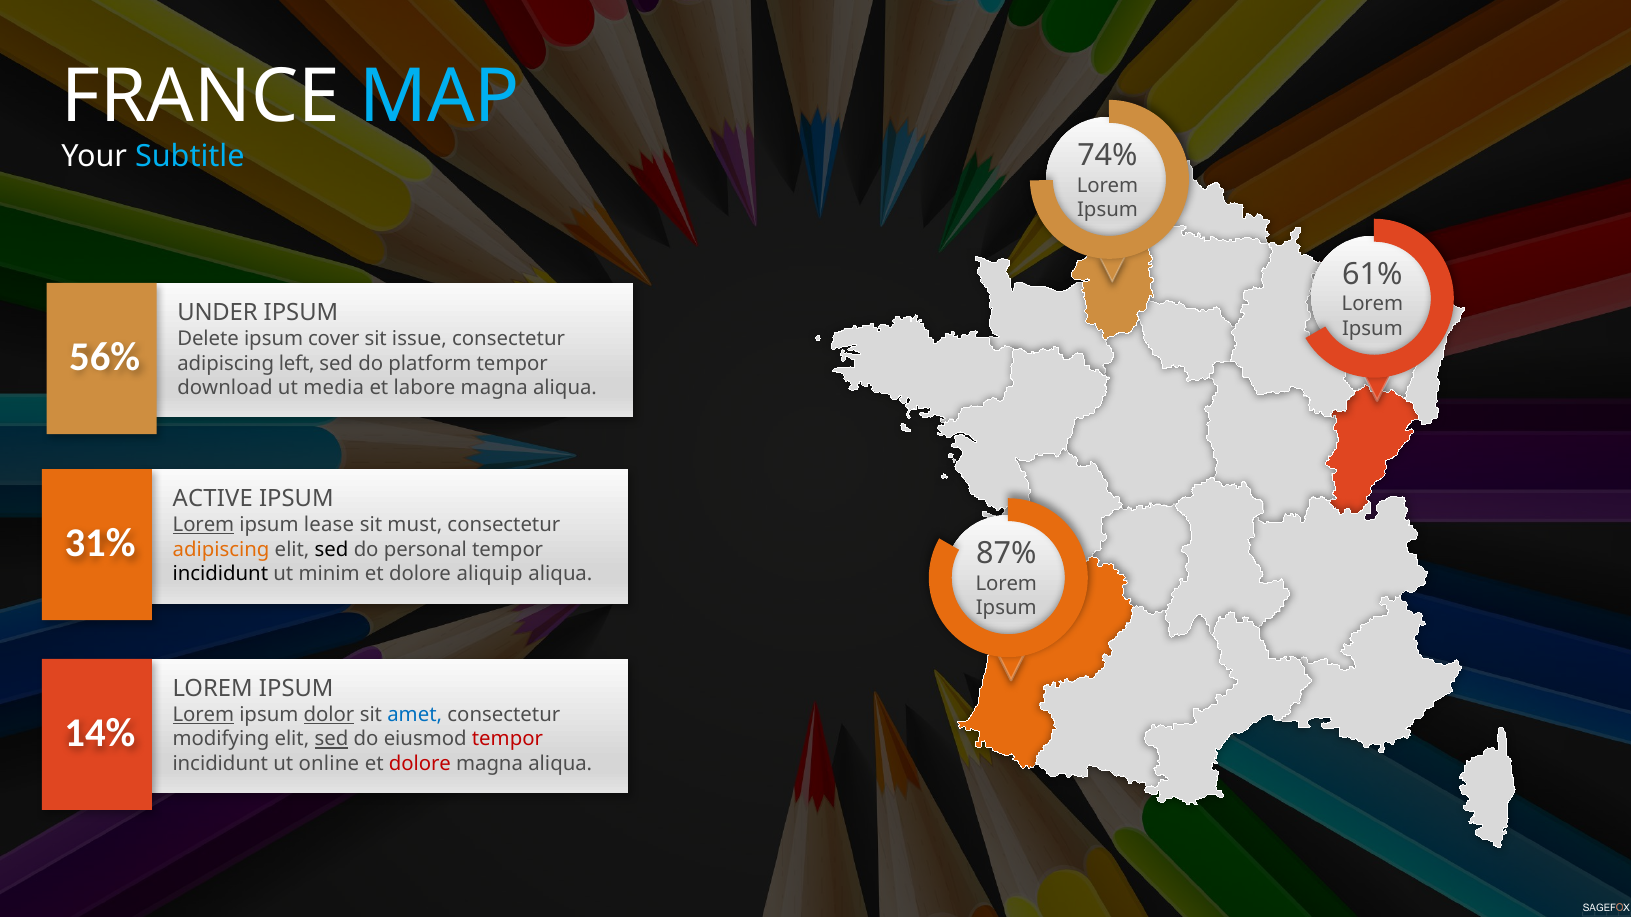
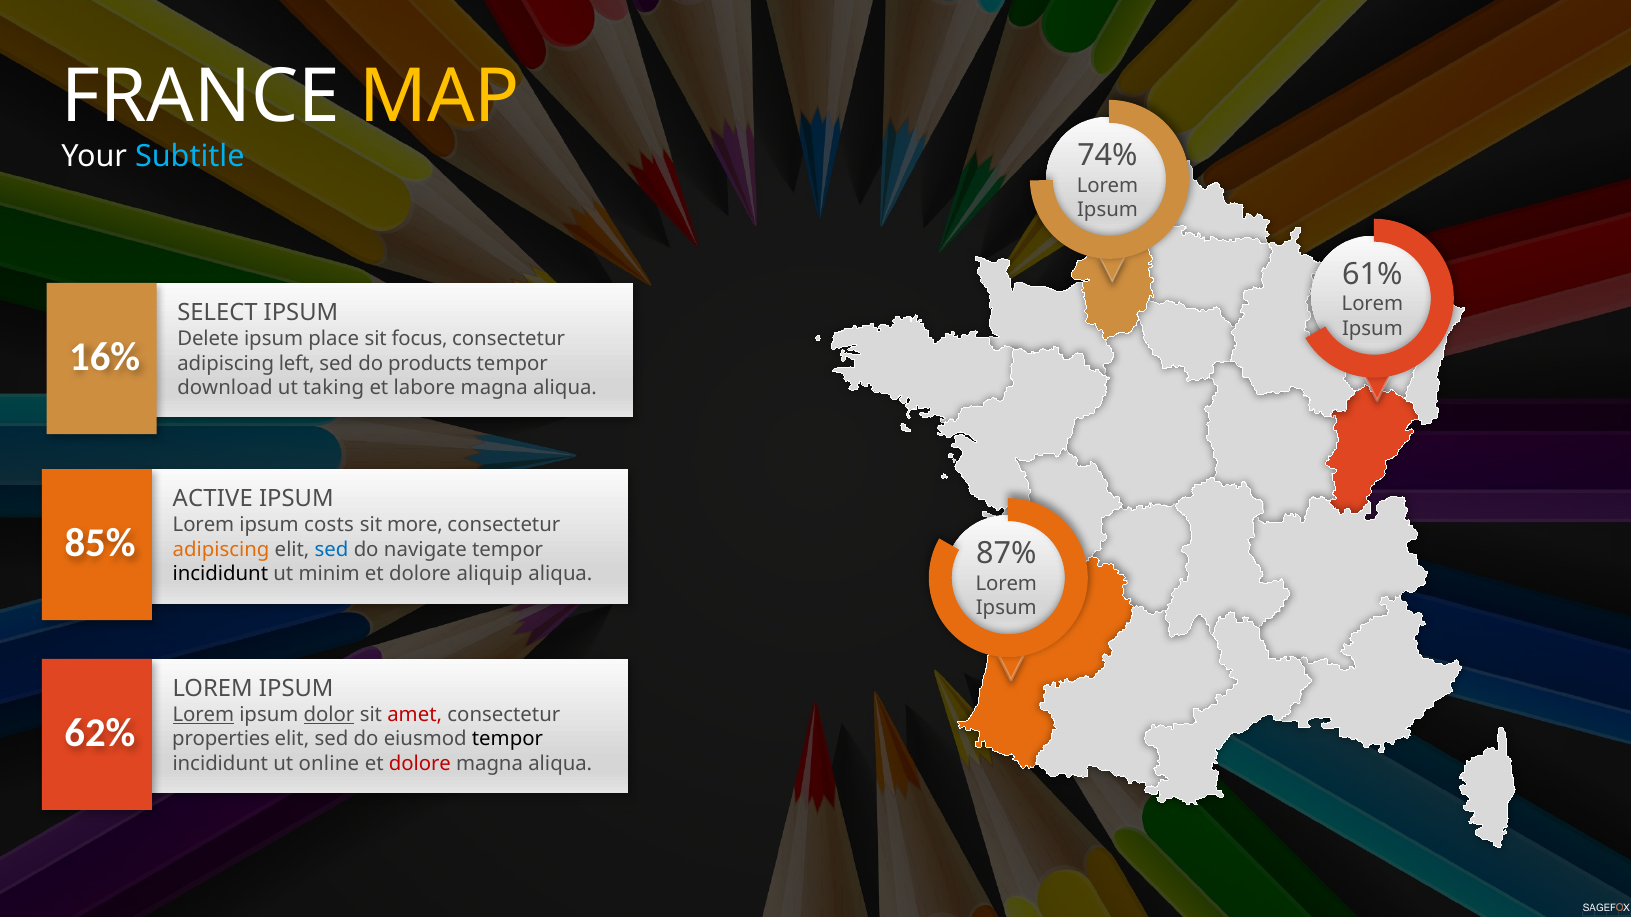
MAP colour: light blue -> yellow (440, 97)
UNDER: UNDER -> SELECT (217, 313)
cover: cover -> place (334, 339)
issue: issue -> focus (420, 339)
56%: 56% -> 16% (105, 357)
platform: platform -> products (430, 363)
media: media -> taking (334, 388)
Lorem underline: present -> none (203, 525)
lease: lease -> costs (329, 525)
must: must -> more (415, 525)
31%: 31% -> 85% (100, 544)
sed colour: black -> blue (332, 550)
personal: personal -> navigate (425, 550)
amet colour: blue -> red (415, 715)
14%: 14% -> 62% (100, 733)
modifying: modifying -> properties (221, 740)
sed underline: present -> none (331, 740)
tempor colour: red -> black (507, 740)
